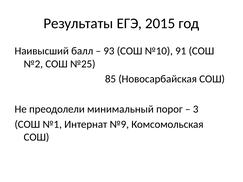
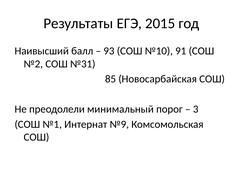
№25: №25 -> №31 (83, 64)
